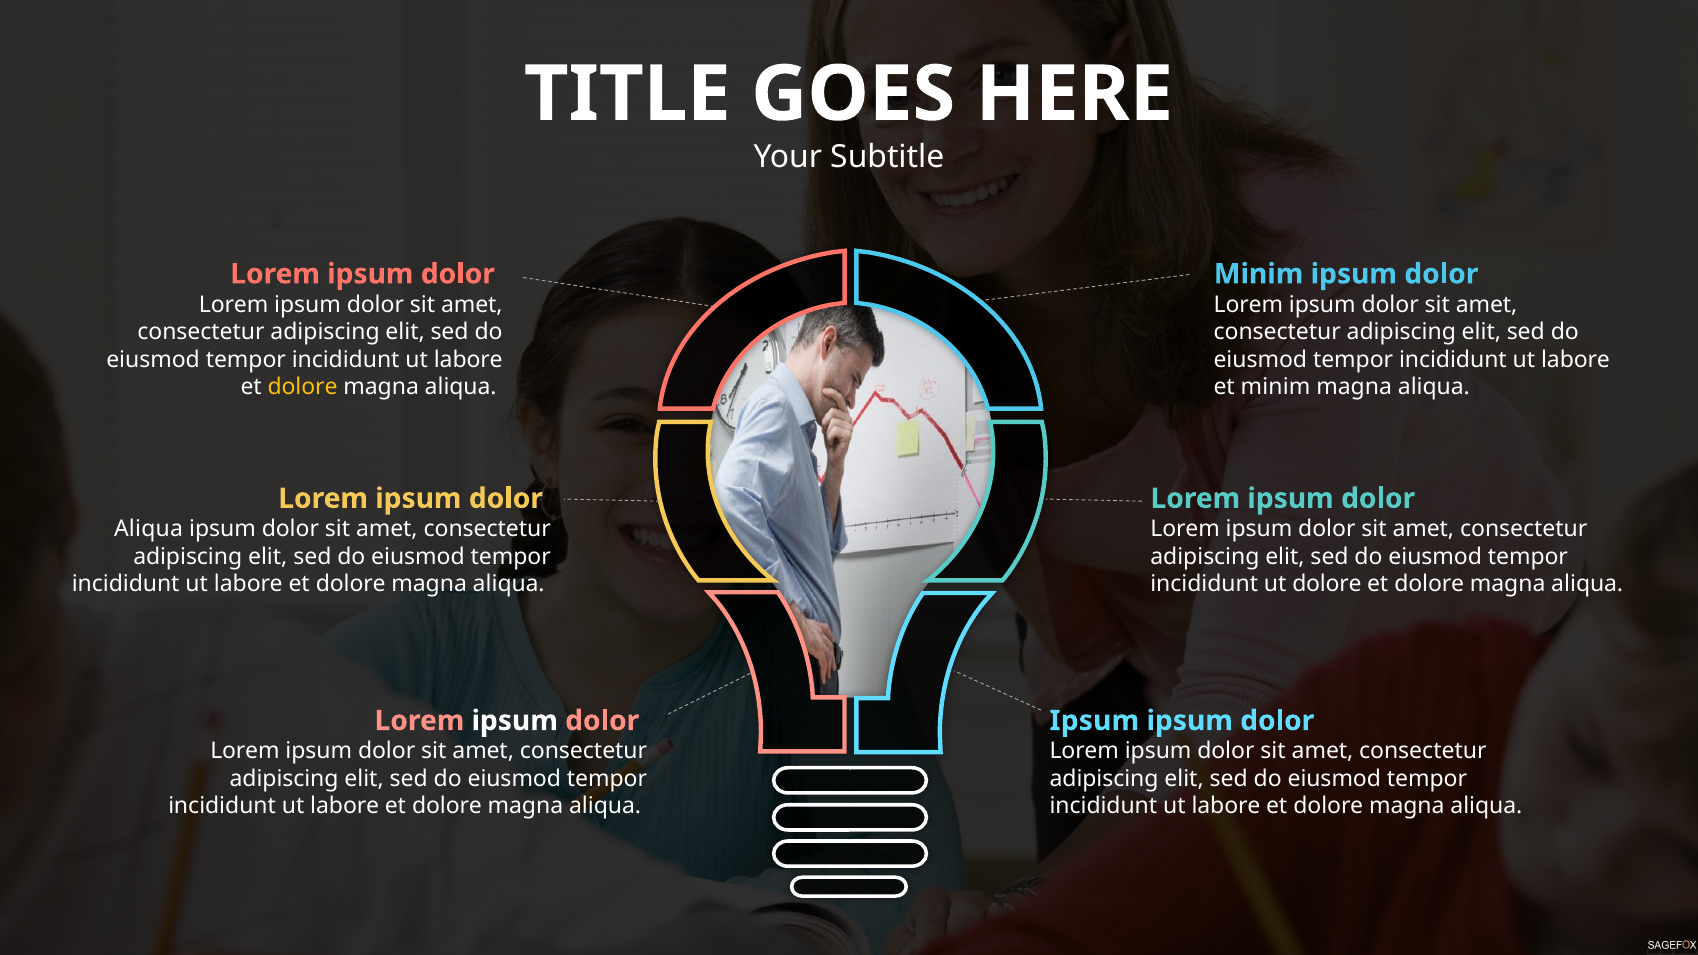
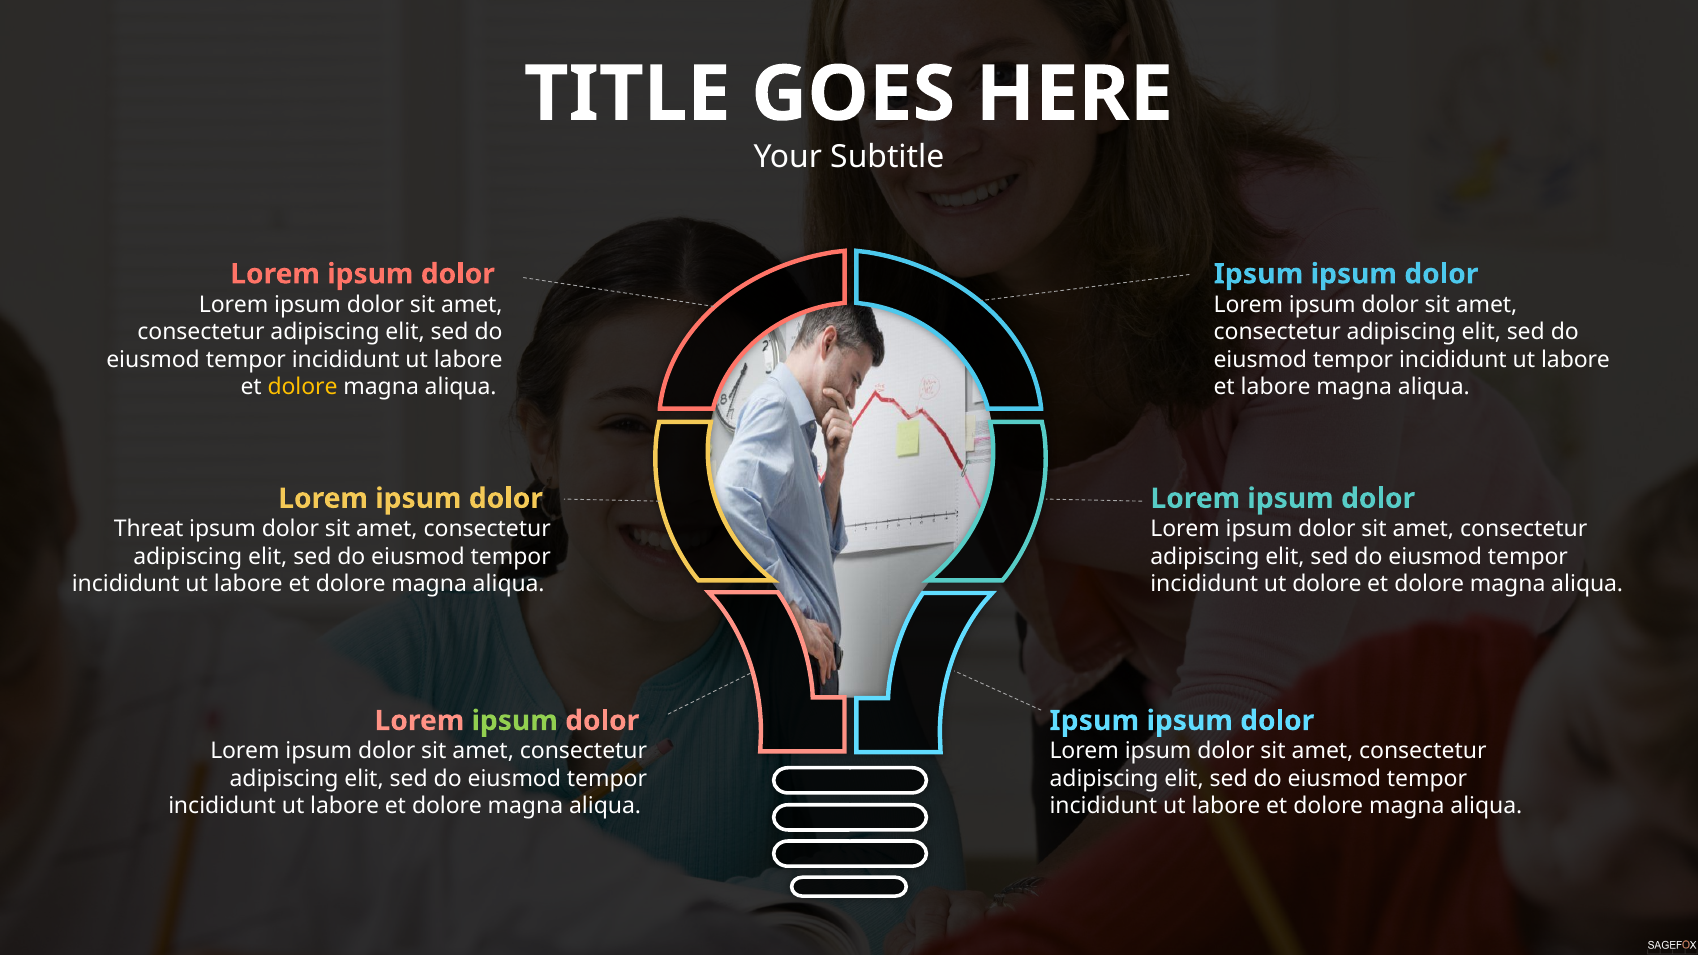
Minim: Minim -> Ipsum (1259, 274)
et minim: minim -> labore (1276, 387)
Aliqua: Aliqua -> Threat (149, 529)
ipsum colour: white -> light green (515, 721)
